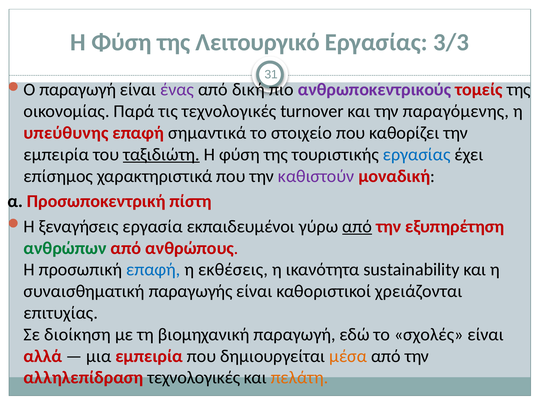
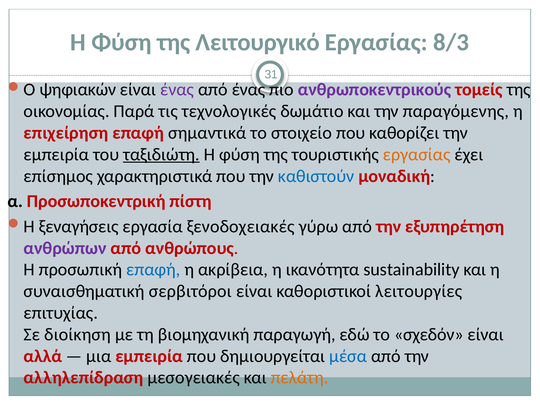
3/3: 3/3 -> 8/3 (451, 42)
παραγωγή: παραγωγή -> ψηφιακών (78, 90)
από δική: δική -> ένας (249, 90)
turnover: turnover -> δωμάτιο (312, 111)
υπεύθυνης: υπεύθυνης -> επιχείρηση (66, 133)
εργασίας colour: blue -> orange (417, 154)
καθιστούν colour: purple -> blue (316, 176)
εκπαιδευμένοι: εκπαιδευμένοι -> ξενοδοχειακές (241, 226)
από underline: present -> none (357, 226)
ανθρώπων colour: green -> purple (65, 248)
εκθέσεις: εκθέσεις -> ακρίβεια (233, 270)
παραγωγής: παραγωγής -> σερβιτόροι (190, 291)
χρειάζονται: χρειάζονται -> λειτουργίες (419, 291)
σχολές: σχολές -> σχεδόν (429, 334)
μέσα colour: orange -> blue (348, 356)
αλληλεπίδραση τεχνολογικές: τεχνολογικές -> μεσογειακές (194, 378)
